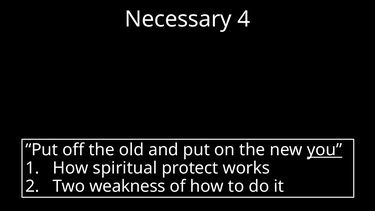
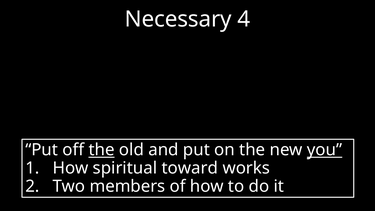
the underline: none -> present (102, 150)
protect: protect -> toward (190, 168)
weakness: weakness -> members (127, 186)
